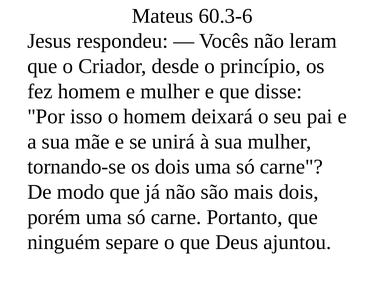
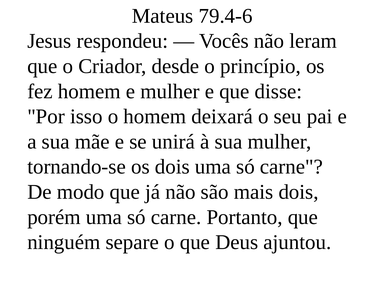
60.3-6: 60.3-6 -> 79.4-6 (226, 16)
